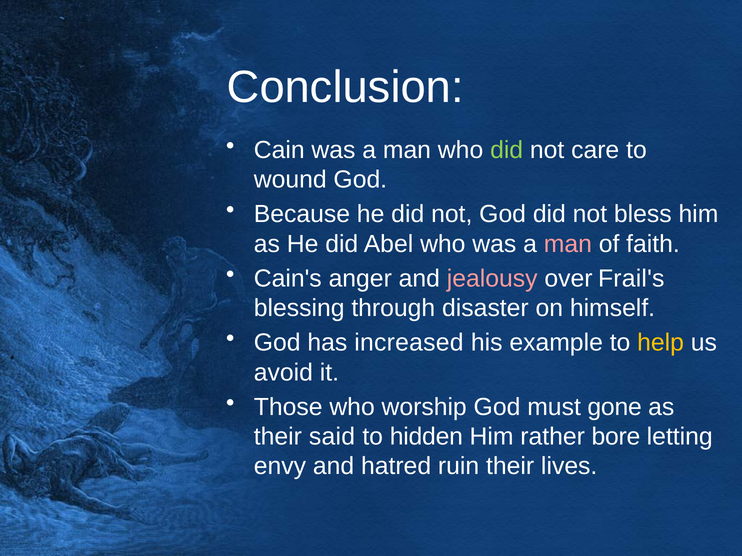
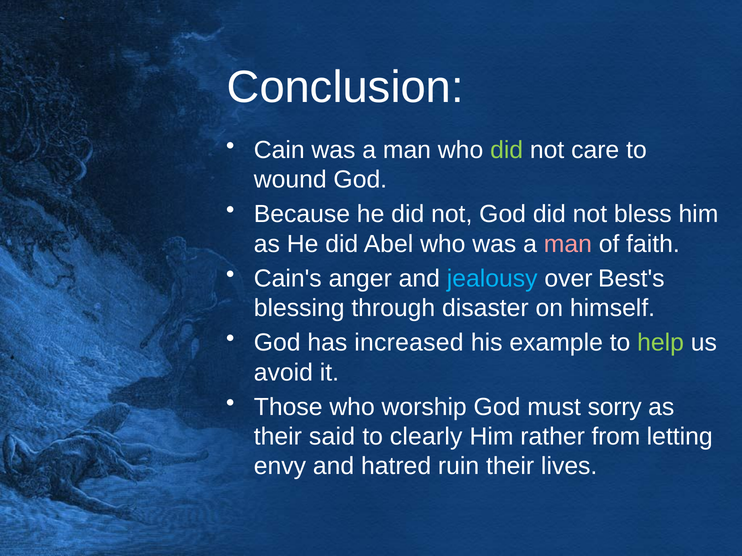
jealousy colour: pink -> light blue (492, 279)
Frail's: Frail's -> Best's (631, 279)
help colour: yellow -> light green (661, 343)
gone: gone -> sorry (615, 407)
hidden: hidden -> clearly (426, 437)
bore: bore -> from (616, 437)
